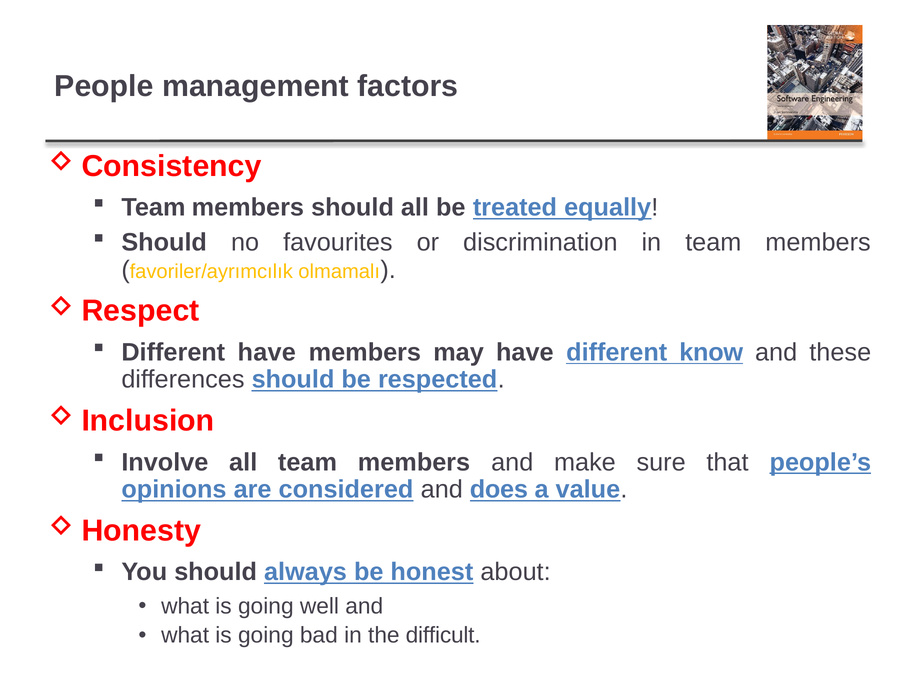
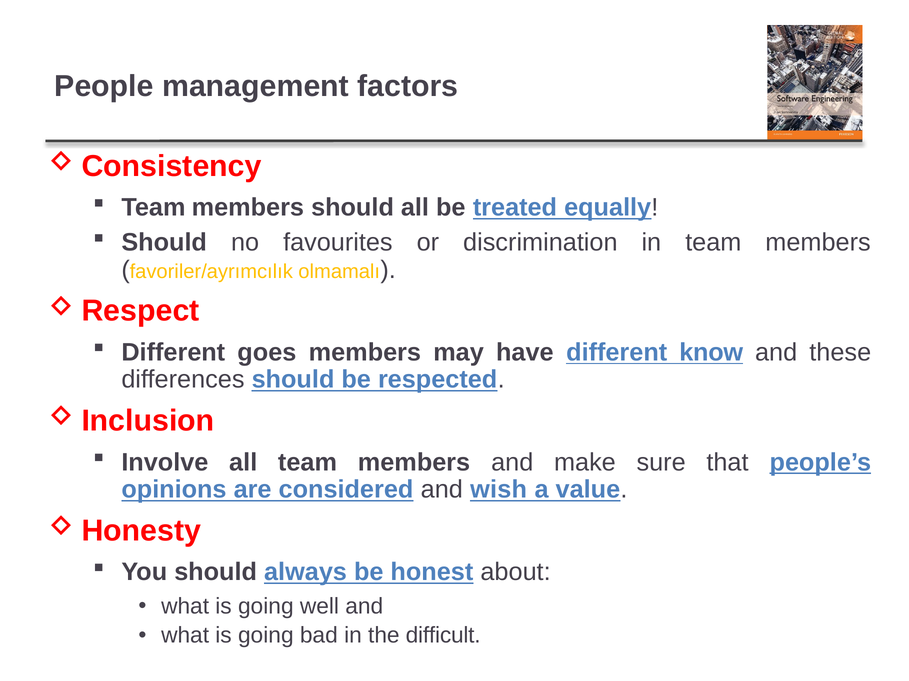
Different have: have -> goes (267, 353)
does: does -> wish (499, 490)
